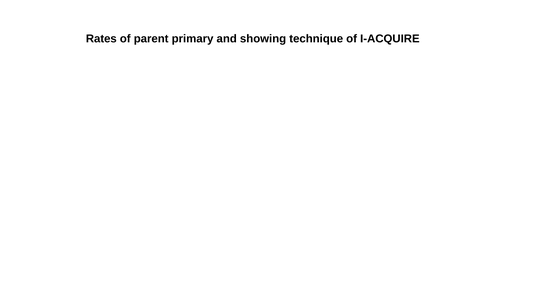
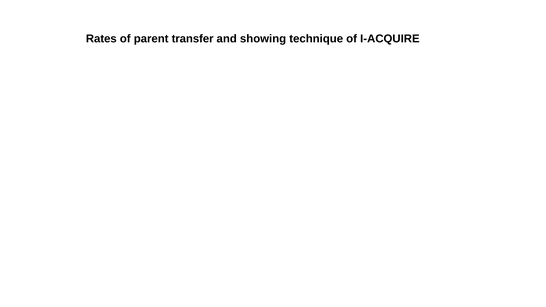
primary: primary -> transfer (193, 39)
